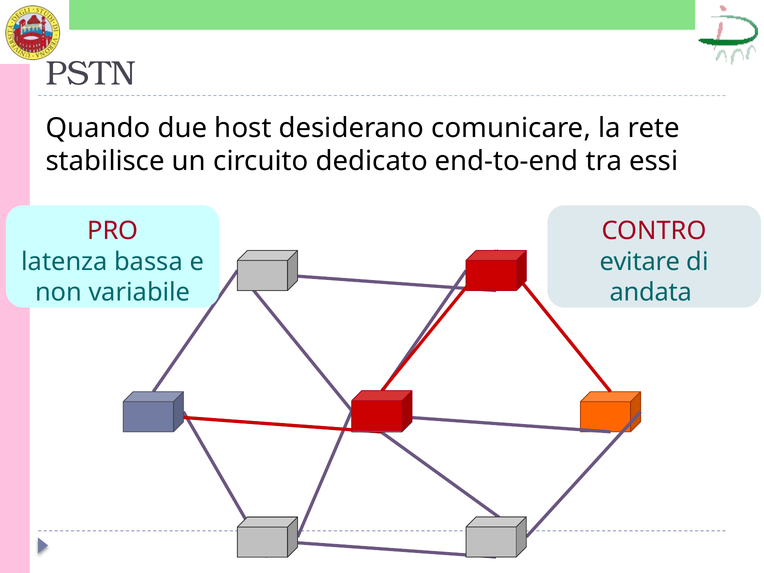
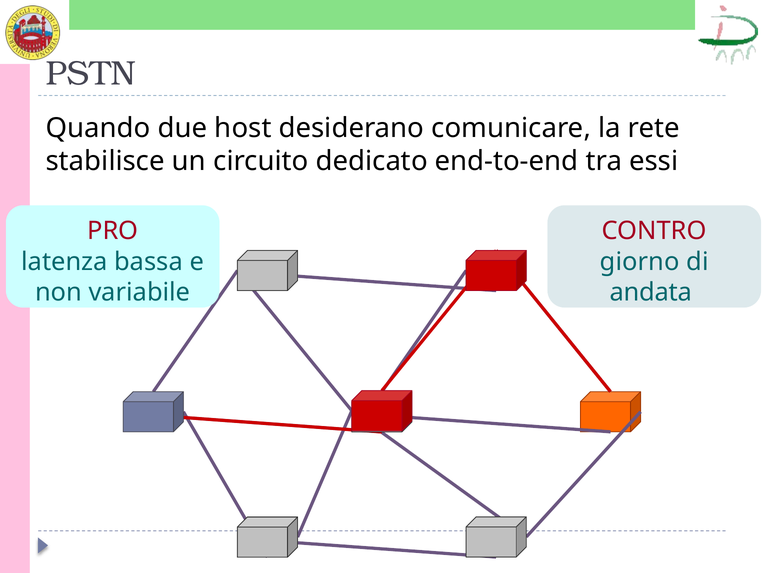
evitare: evitare -> giorno (640, 262)
